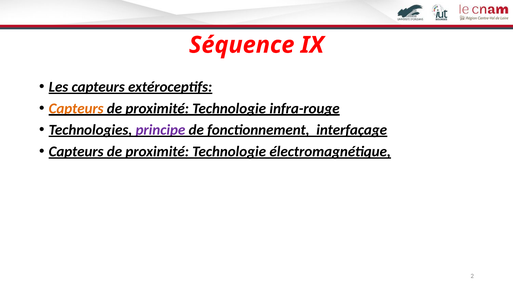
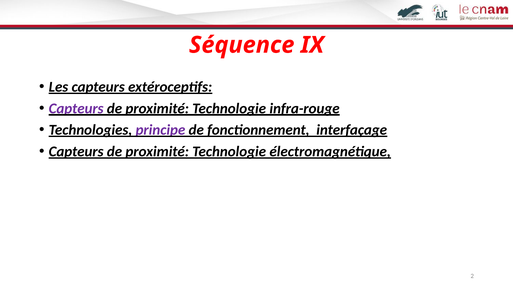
Capteurs colour: orange -> purple (76, 108)
